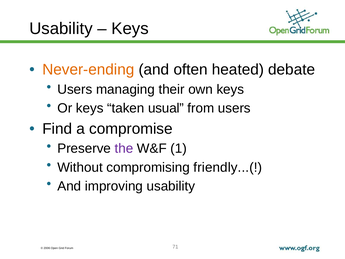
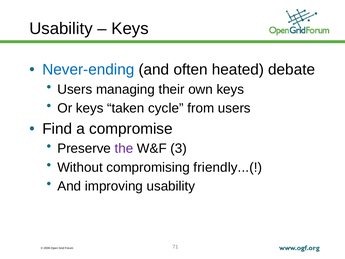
Never-ending colour: orange -> blue (88, 69)
usual: usual -> cycle (166, 108)
1: 1 -> 3 (179, 148)
